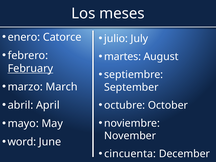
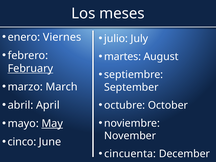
Catorce: Catorce -> Viernes (62, 37)
May underline: none -> present (52, 124)
word: word -> cinco (22, 142)
